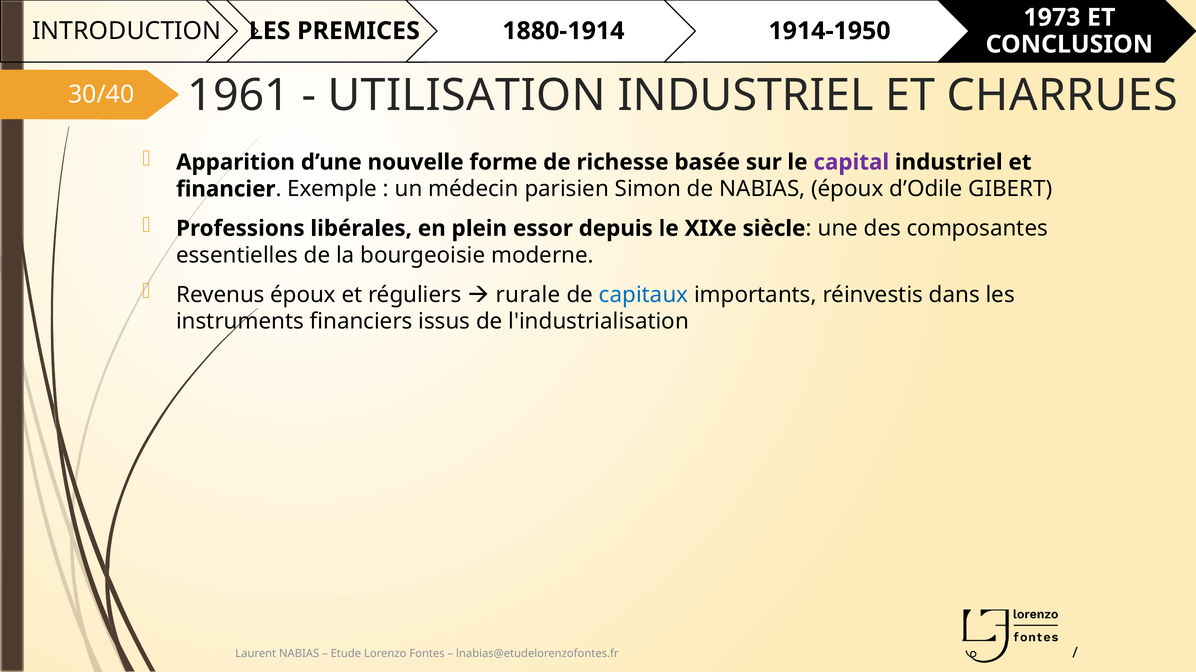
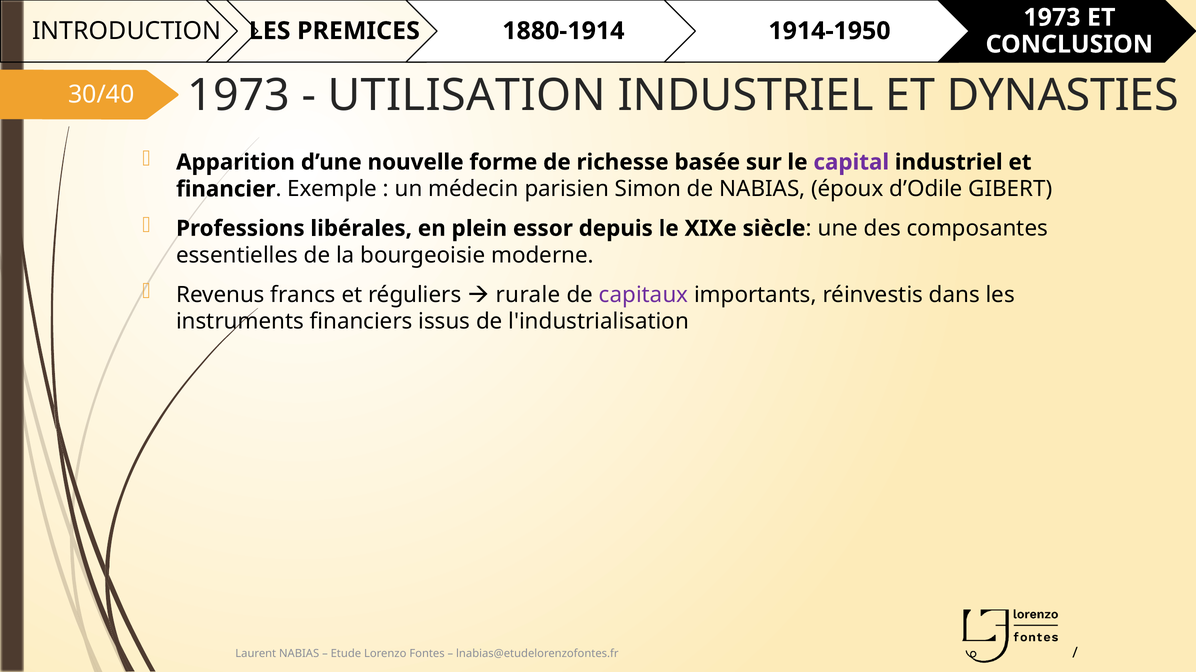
1961: 1961 -> 1973 (239, 96)
CHARRUES: CHARRUES -> DYNASTIES (1063, 96)
Revenus époux: époux -> francs (303, 295)
capitaux colour: blue -> purple (644, 295)
